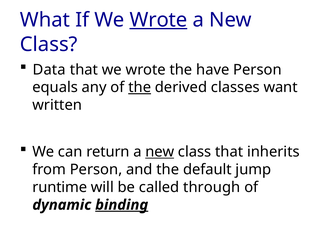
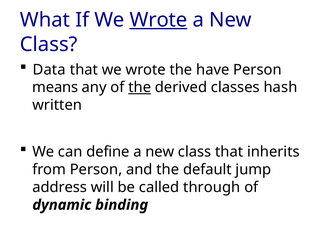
equals: equals -> means (55, 87)
want: want -> hash (280, 87)
return: return -> define (108, 152)
new underline: present -> none (160, 152)
runtime: runtime -> address (60, 187)
binding underline: present -> none (122, 205)
